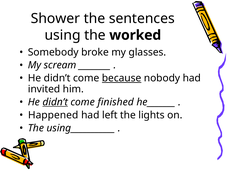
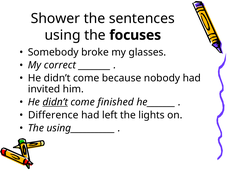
worked: worked -> focuses (135, 35)
scream: scream -> correct (60, 65)
because underline: present -> none (122, 78)
Happened: Happened -> Difference (53, 115)
